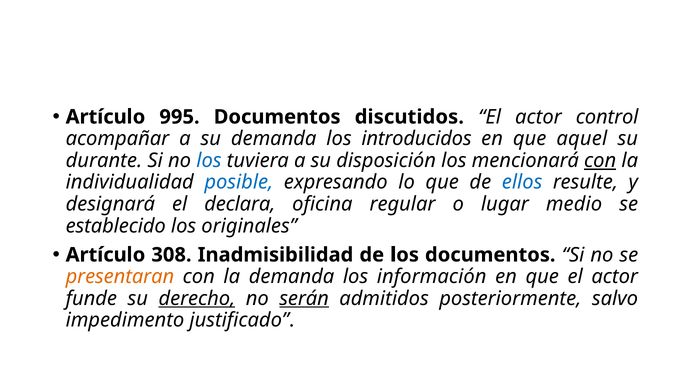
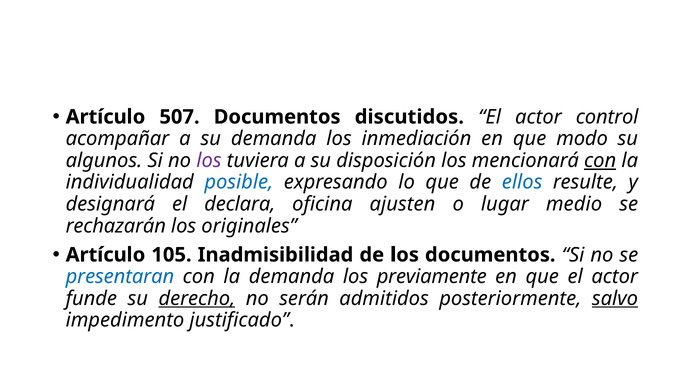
995: 995 -> 507 (180, 117)
introducidos: introducidos -> inmediación (416, 139)
aquel: aquel -> modo (582, 139)
durante: durante -> algunos (104, 160)
los colour: blue -> purple (209, 160)
regular: regular -> ajusten (402, 204)
establecido: establecido -> rechazarán (116, 226)
308: 308 -> 105 (171, 255)
presentaran colour: orange -> blue (120, 276)
información: información -> previamente (432, 276)
serán underline: present -> none (304, 298)
salvo underline: none -> present (615, 298)
